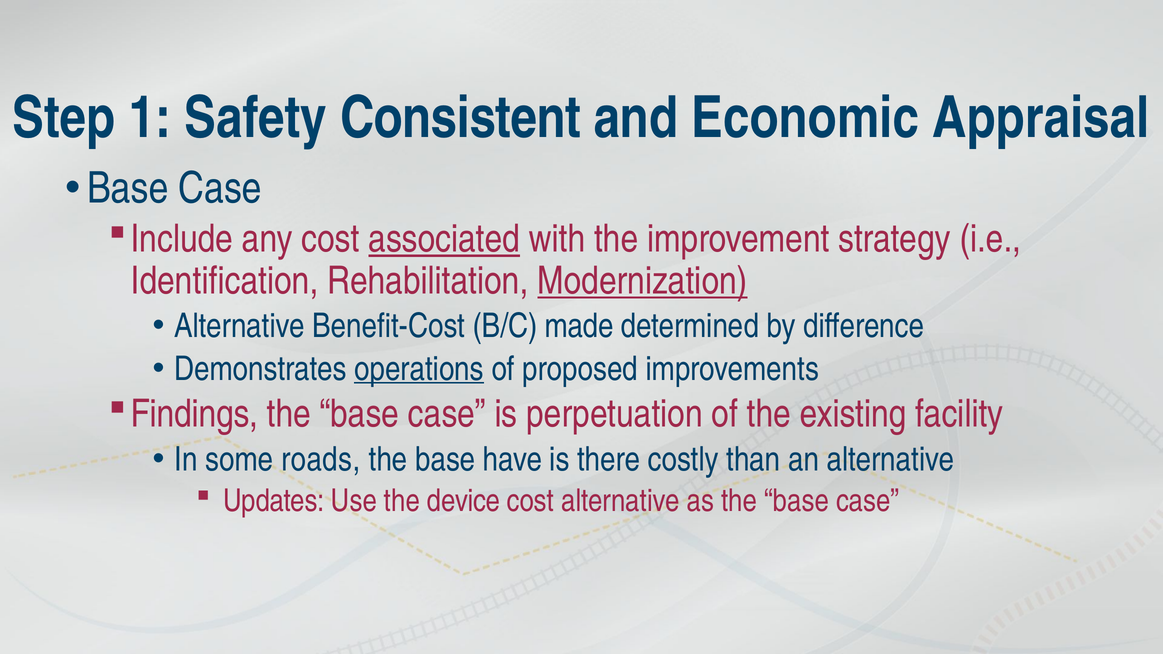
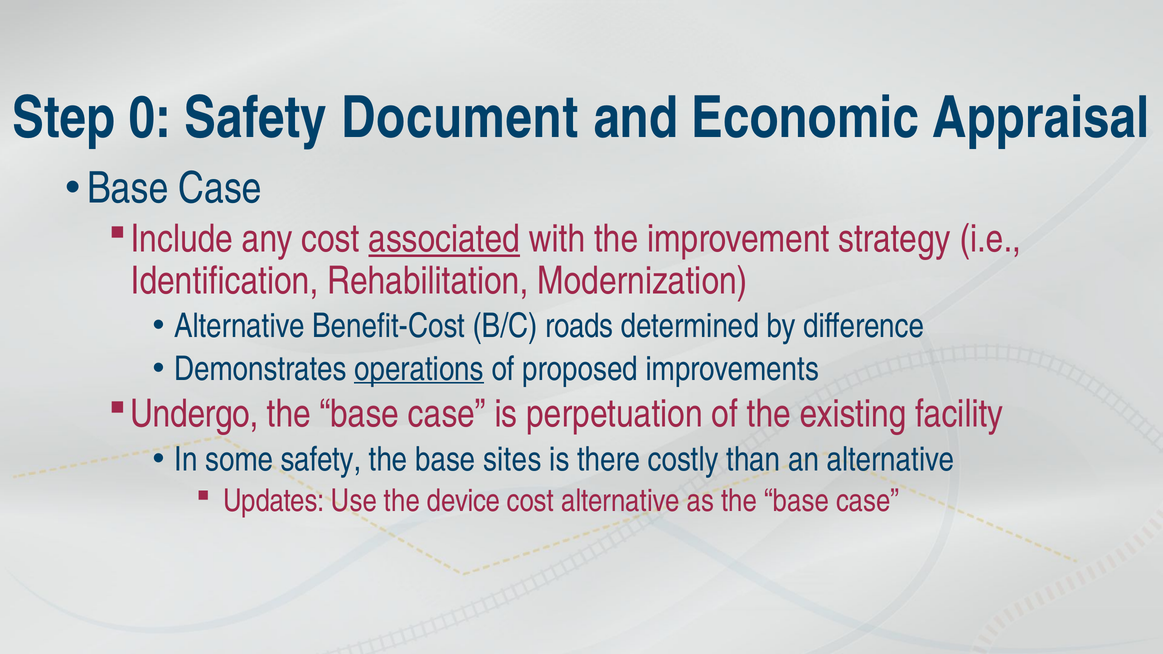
1: 1 -> 0 (150, 118)
Consistent: Consistent -> Document (460, 118)
Modernization underline: present -> none (642, 281)
made: made -> roads (579, 326)
Findings: Findings -> Undergo (194, 414)
some roads: roads -> safety (321, 460)
have: have -> sites (512, 460)
